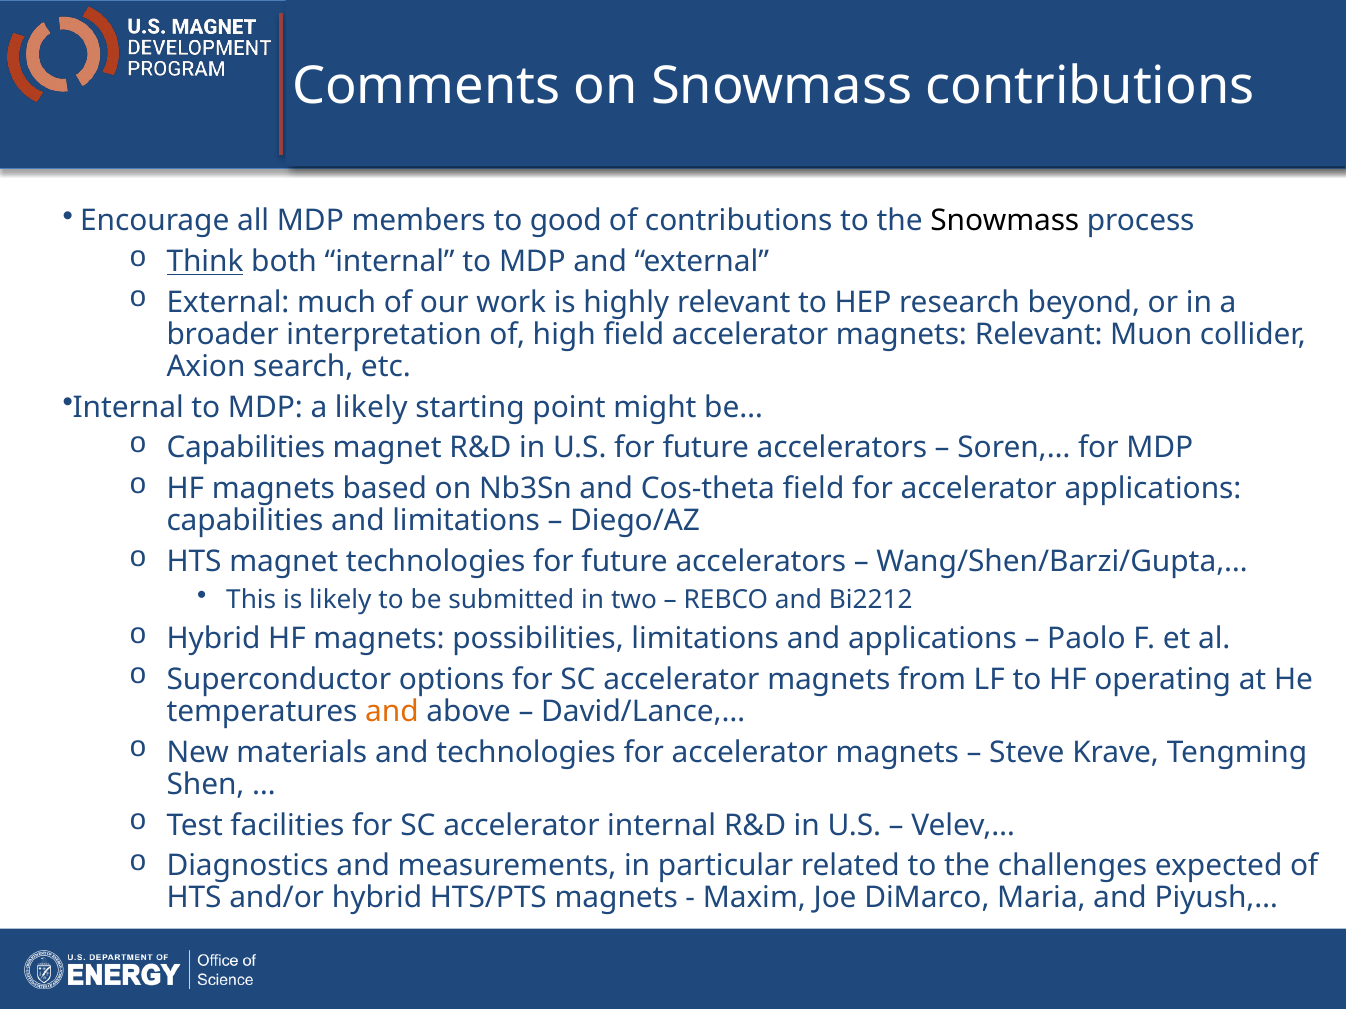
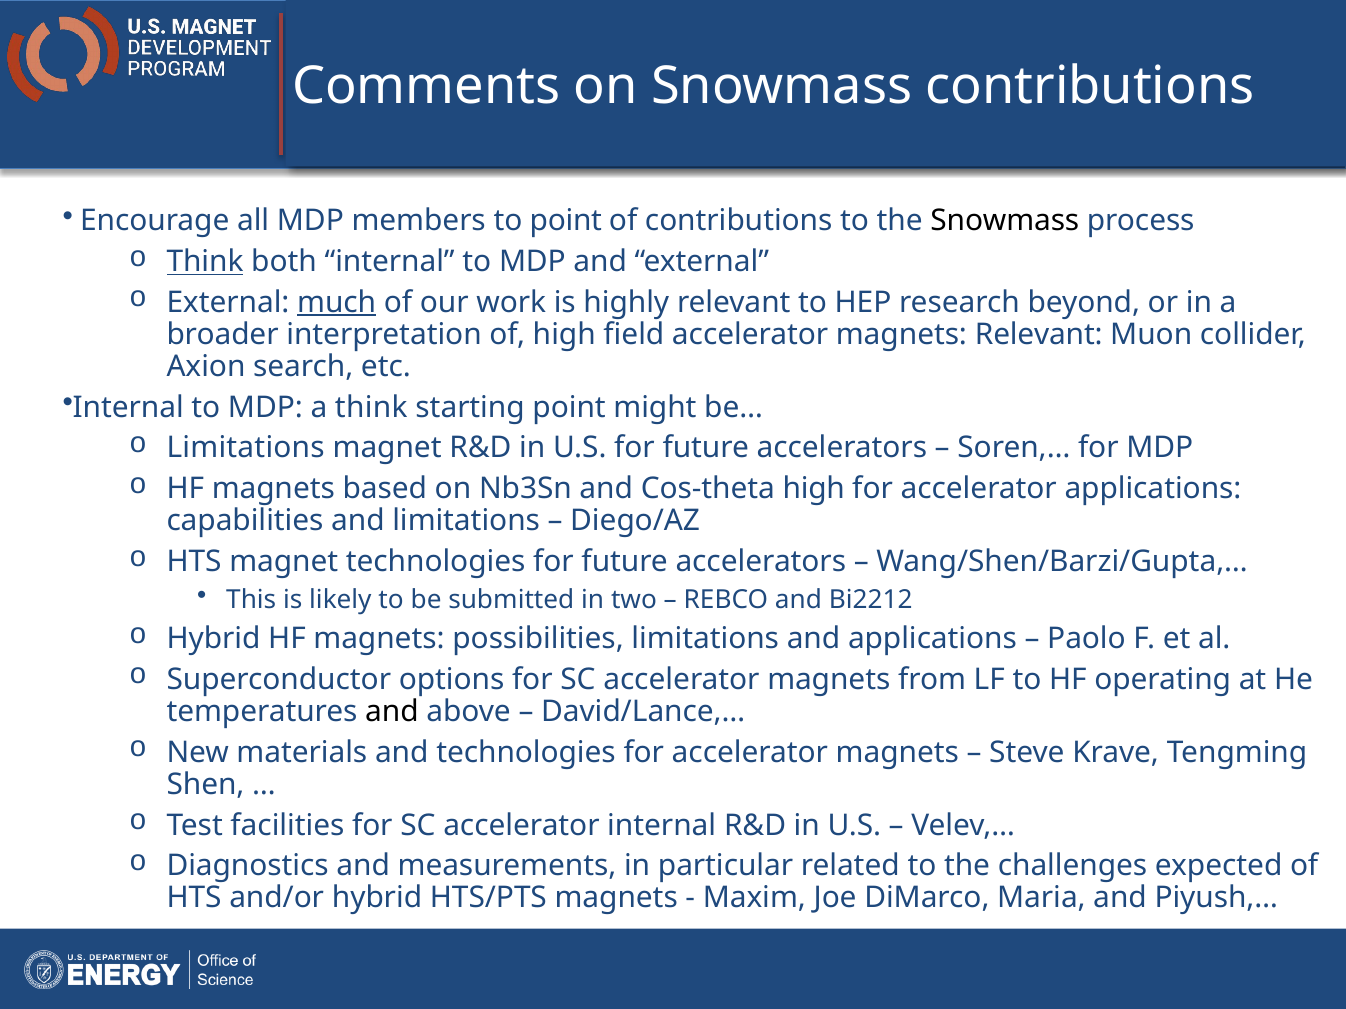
to good: good -> point (566, 221)
much underline: none -> present (337, 302)
a likely: likely -> think (371, 408)
Capabilities: Capabilities -> Limitations (246, 448)
Cos-theta field: field -> high (814, 489)
and colour: orange -> black (392, 712)
